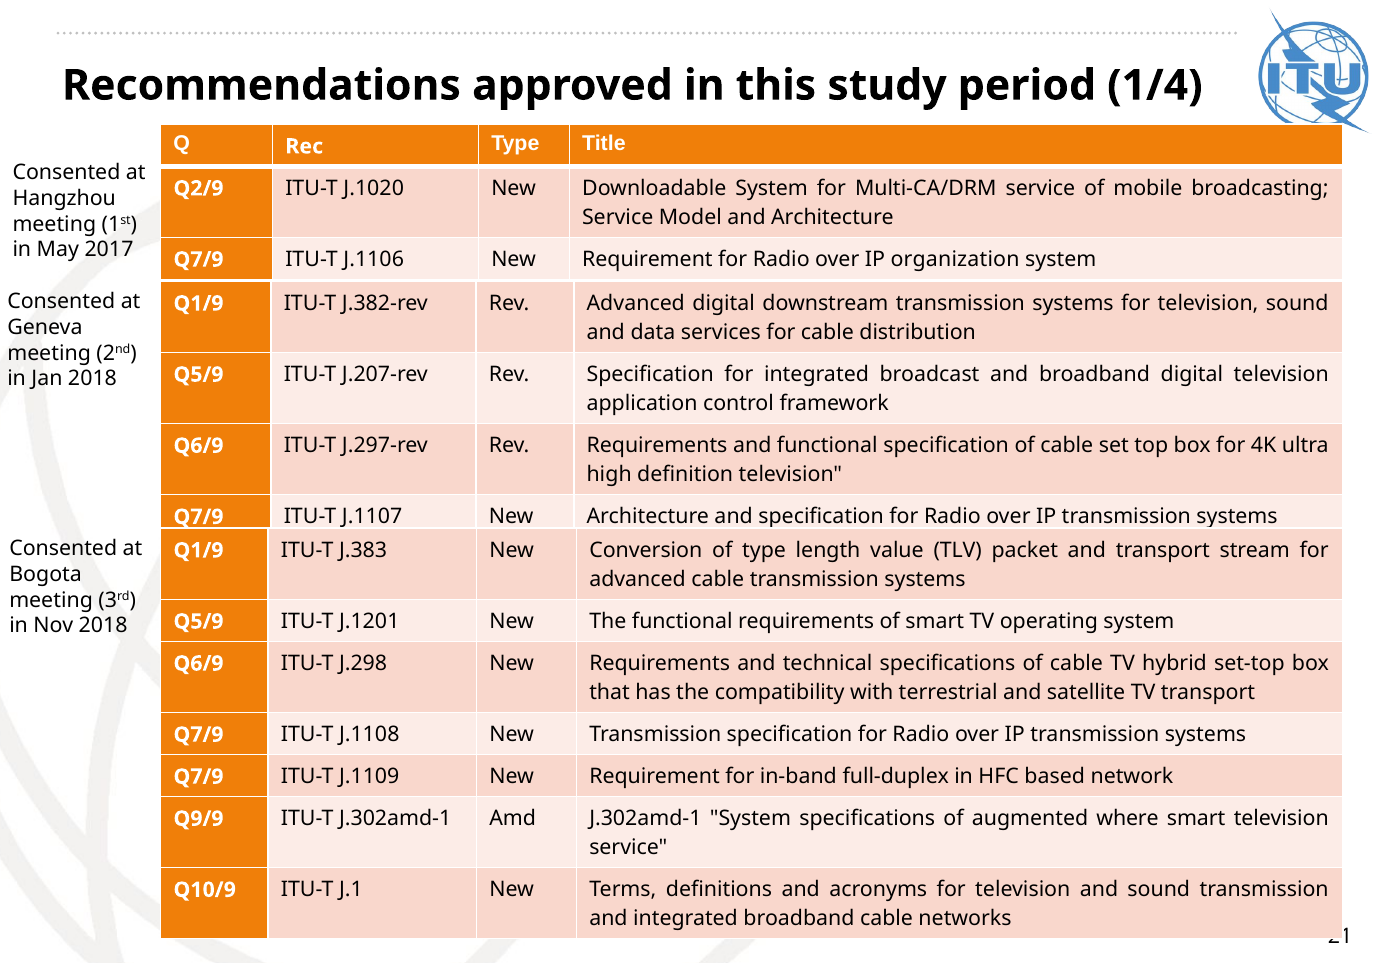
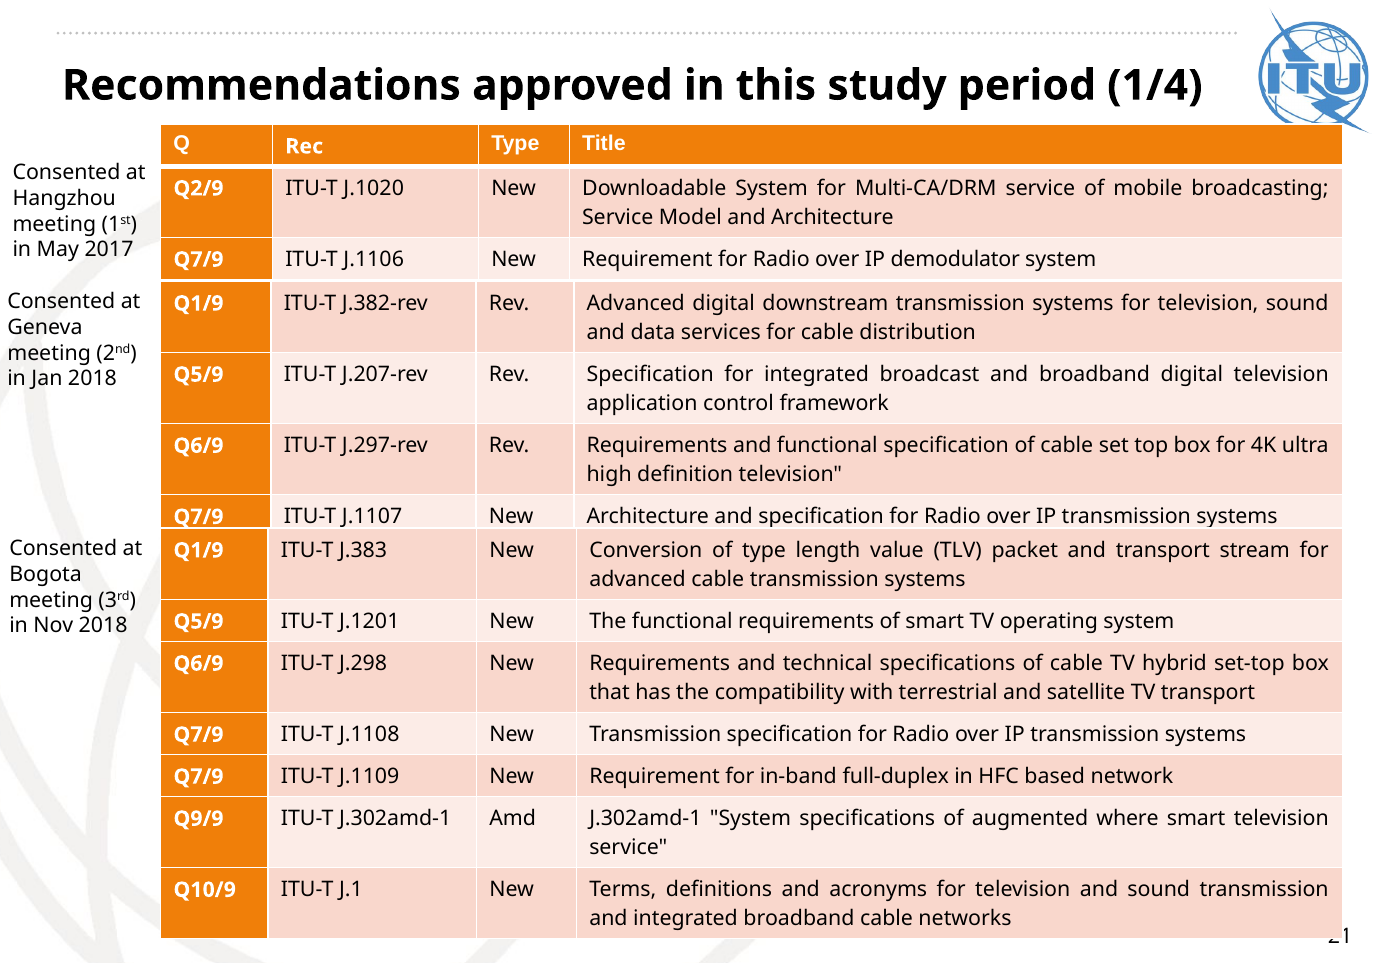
organization: organization -> demodulator (955, 259)
